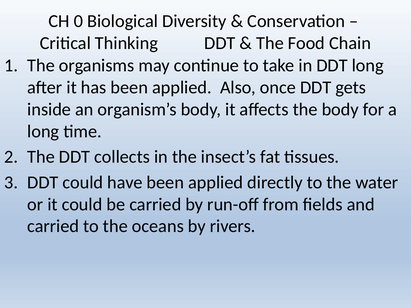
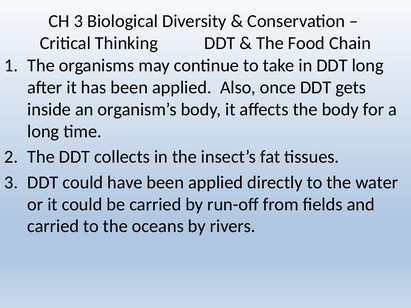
CH 0: 0 -> 3 (78, 21)
